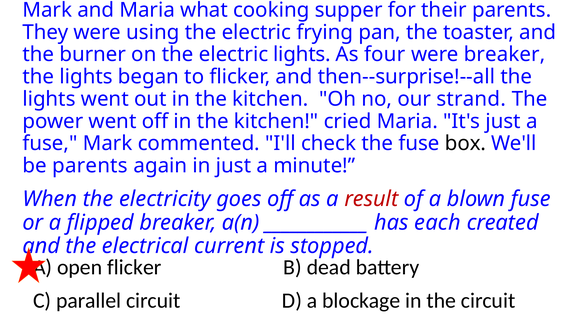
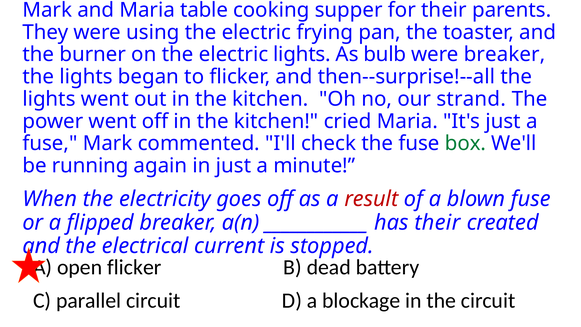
what: what -> table (204, 10)
four: four -> bulb (385, 54)
box colour: black -> green (465, 143)
be parents: parents -> running (90, 166)
has each: each -> their (437, 222)
